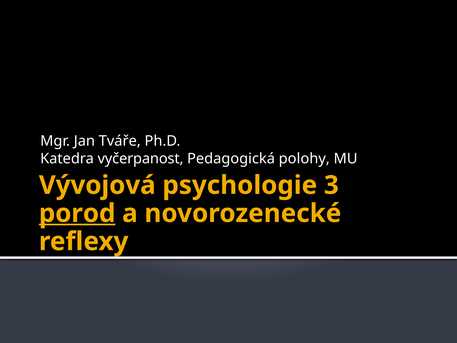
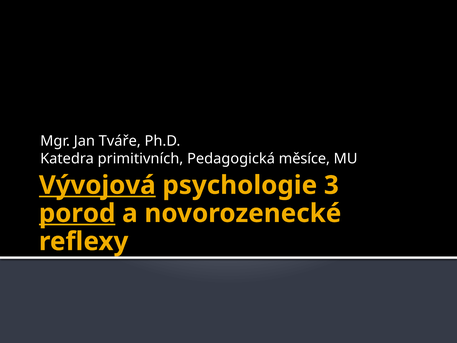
vyčerpanost: vyčerpanost -> primitivních (140, 159)
polohy: polohy -> měsíce (304, 159)
Vývojová underline: none -> present (97, 185)
